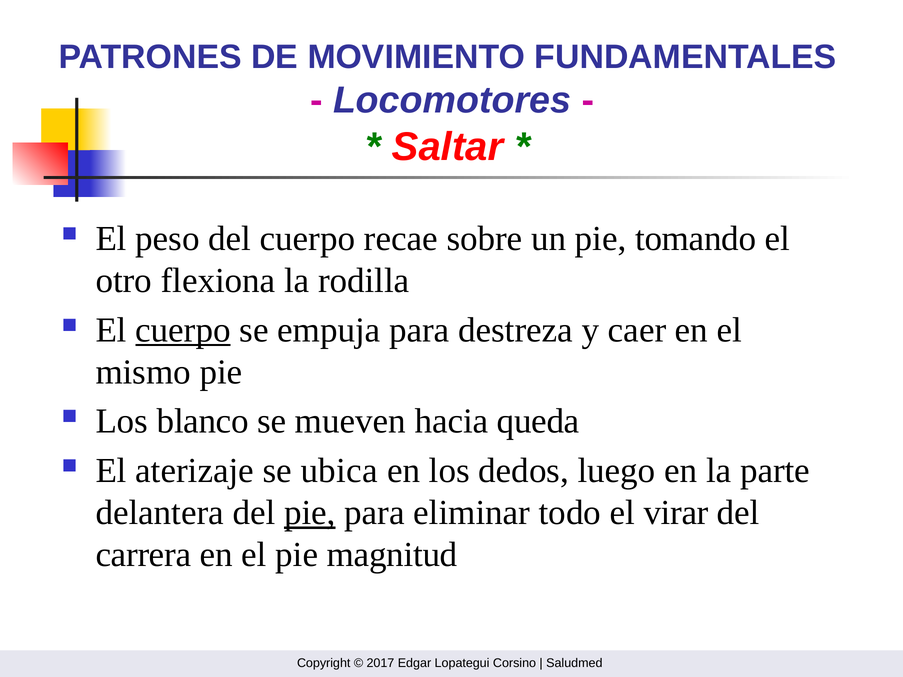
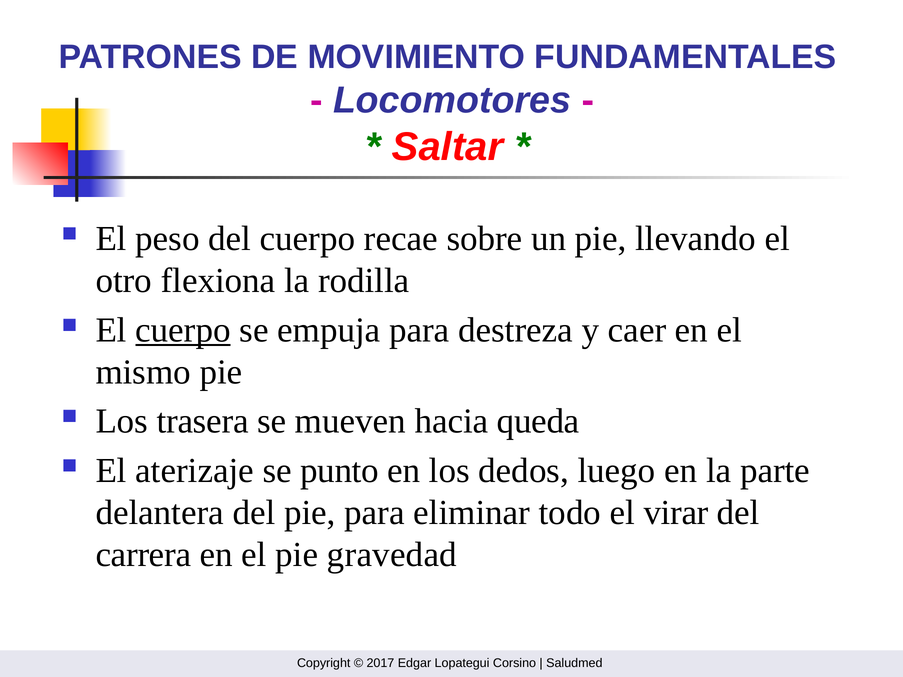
tomando: tomando -> llevando (695, 239)
blanco: blanco -> trasera (203, 421)
ubica: ubica -> punto (340, 471)
pie underline: present -> none (310, 513)
magnitud: magnitud -> gravedad (392, 555)
